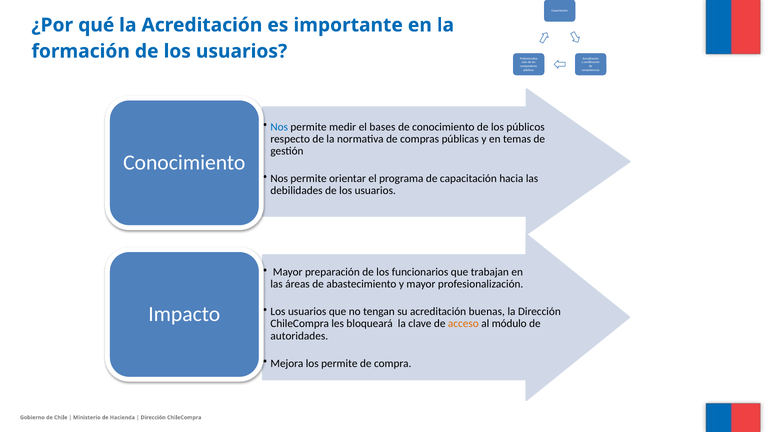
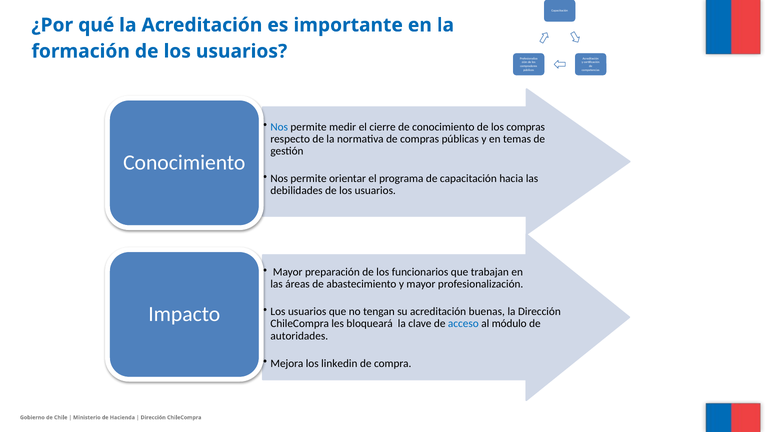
bases: bases -> cierre (383, 127)
los públicos: públicos -> compras (526, 127)
acceso colour: orange -> blue (463, 324)
los permite: permite -> linkedin (339, 364)
